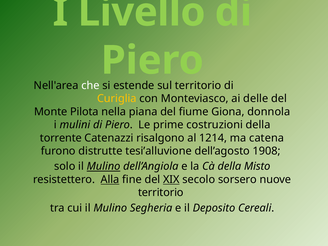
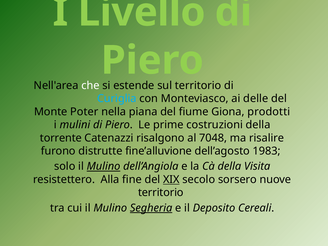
Curiglia colour: yellow -> light blue (117, 99)
Pilota: Pilota -> Poter (84, 112)
donnola: donnola -> prodotti (269, 112)
1214: 1214 -> 7048 (213, 138)
catena: catena -> risalire (267, 138)
tesi’alluvione: tesi’alluvione -> fine’alluvione (159, 151)
1908: 1908 -> 1983 (267, 151)
Misto: Misto -> Visita (257, 166)
Alla underline: present -> none (110, 180)
Segheria underline: none -> present (151, 208)
